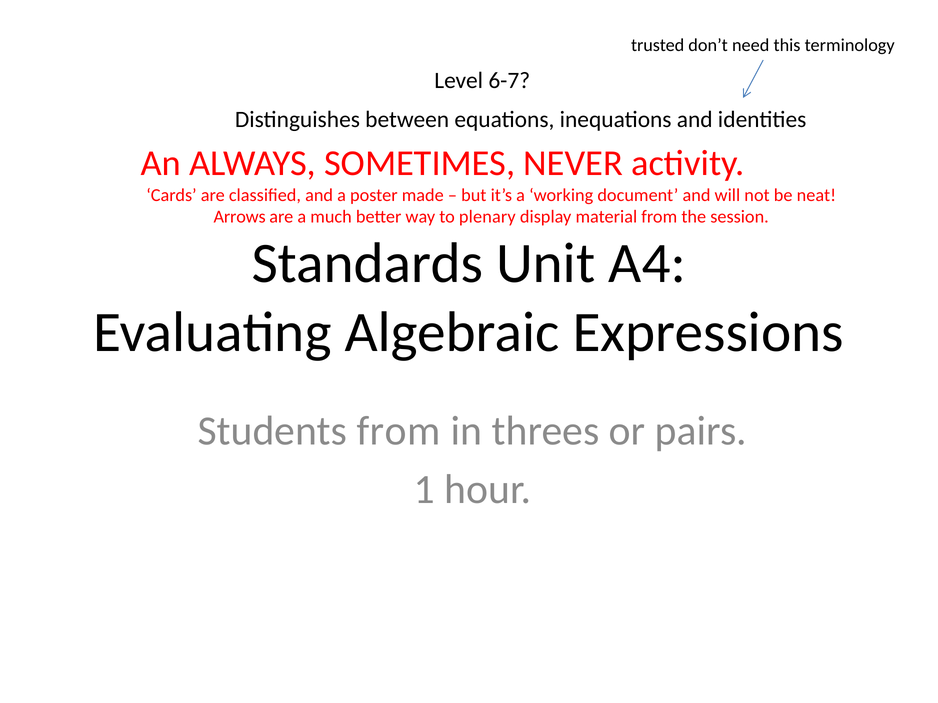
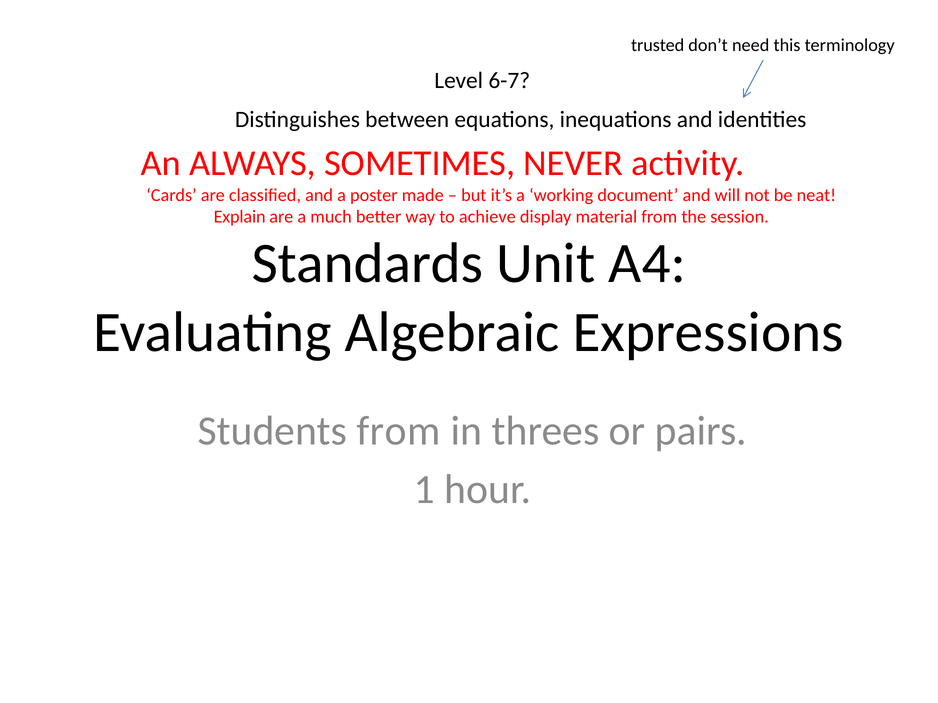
Arrows: Arrows -> Explain (240, 217)
plenary: plenary -> achieve (487, 217)
